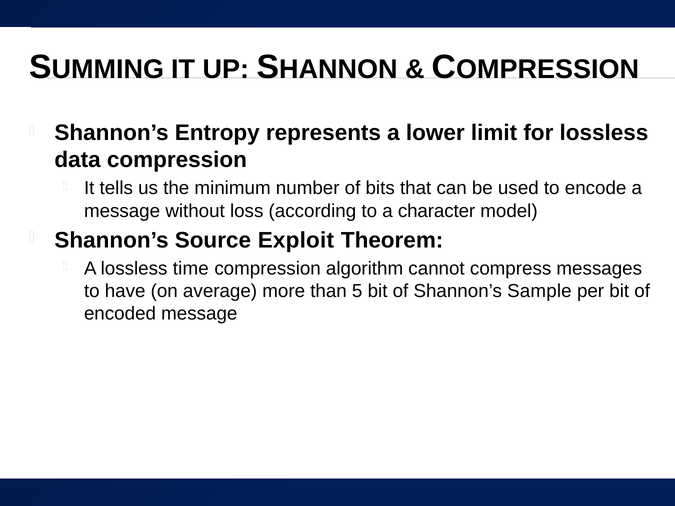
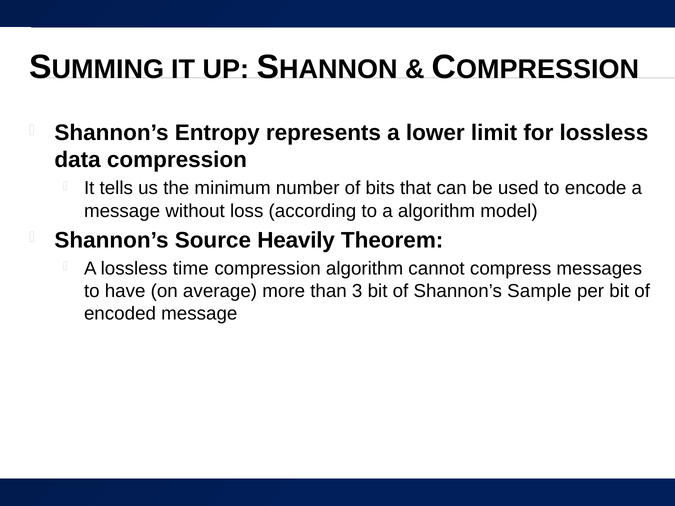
a character: character -> algorithm (437, 211)
Exploit: Exploit -> Heavily (296, 240)
5: 5 -> 3 (357, 291)
